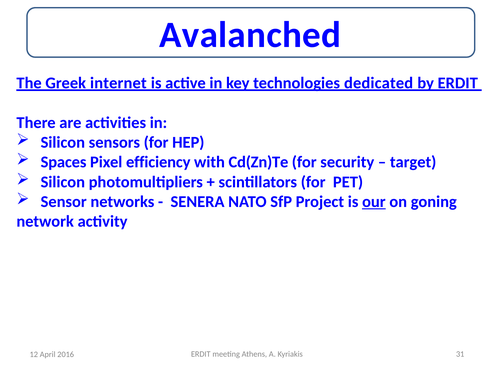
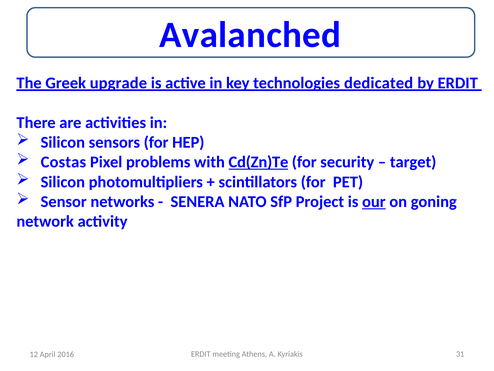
internet: internet -> upgrade (118, 83)
Spaces: Spaces -> Costas (63, 162)
efficiency: efficiency -> problems (158, 162)
Cd(Zn)Te underline: none -> present (258, 162)
